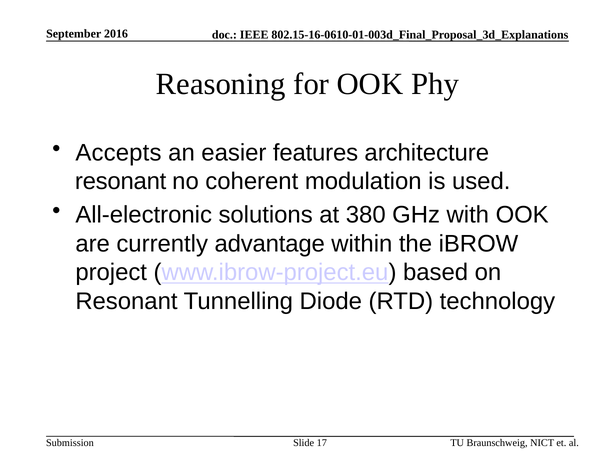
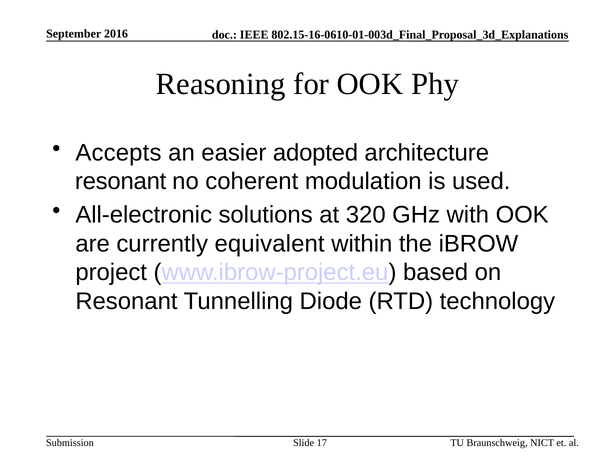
features: features -> adopted (316, 152)
380: 380 -> 320 (366, 215)
advantage: advantage -> equivalent (270, 243)
